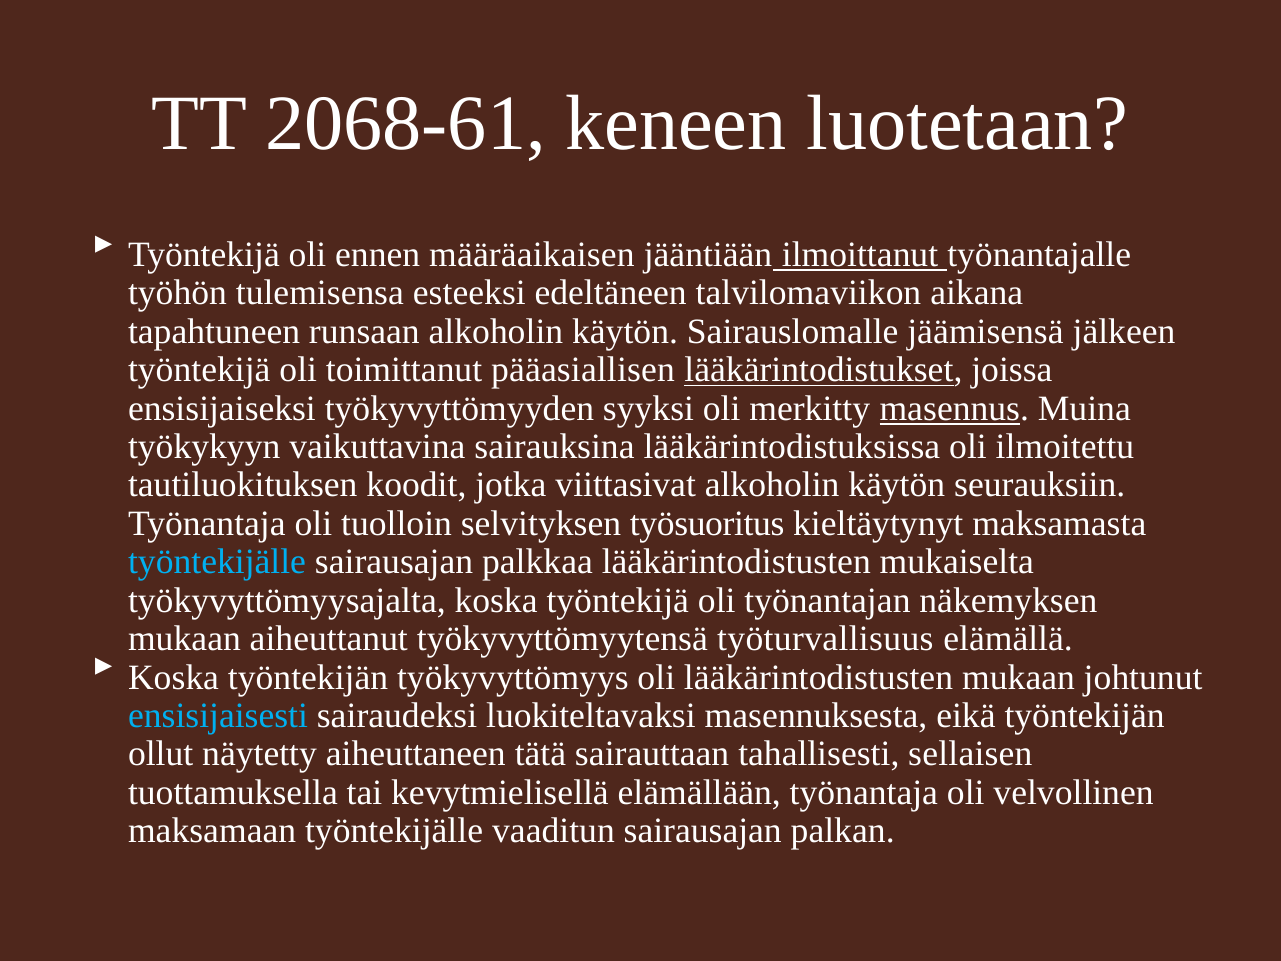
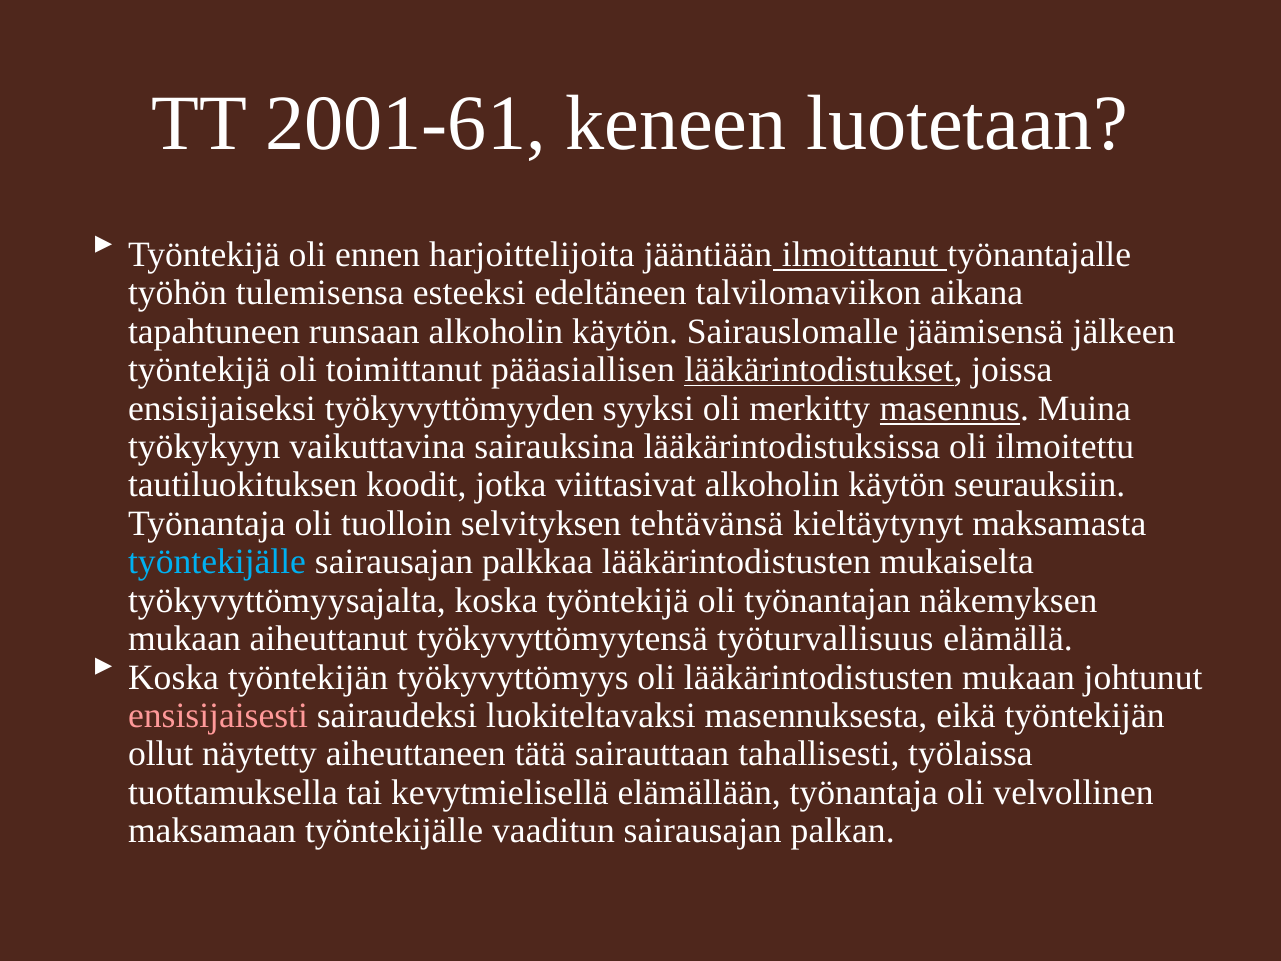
2068-61: 2068-61 -> 2001-61 (406, 124)
määräaikaisen: määräaikaisen -> harjoittelijoita (532, 254)
työsuoritus: työsuoritus -> tehtävänsä (707, 523)
ensisijaisesti colour: light blue -> pink (218, 716)
sellaisen: sellaisen -> työlaissa (970, 754)
